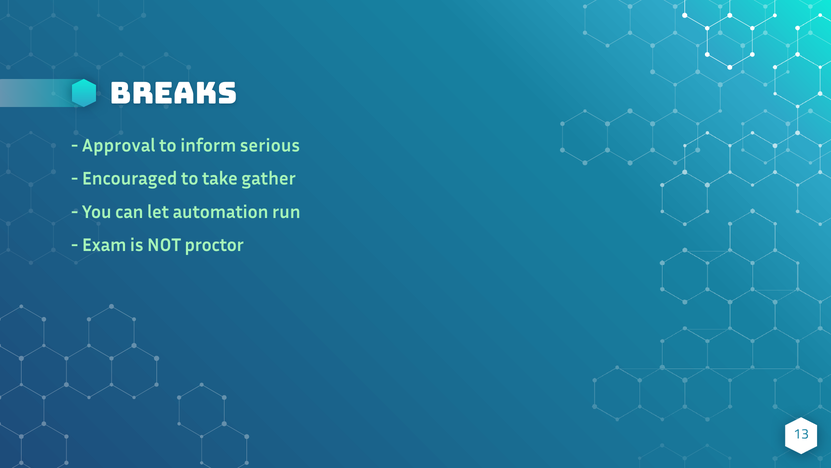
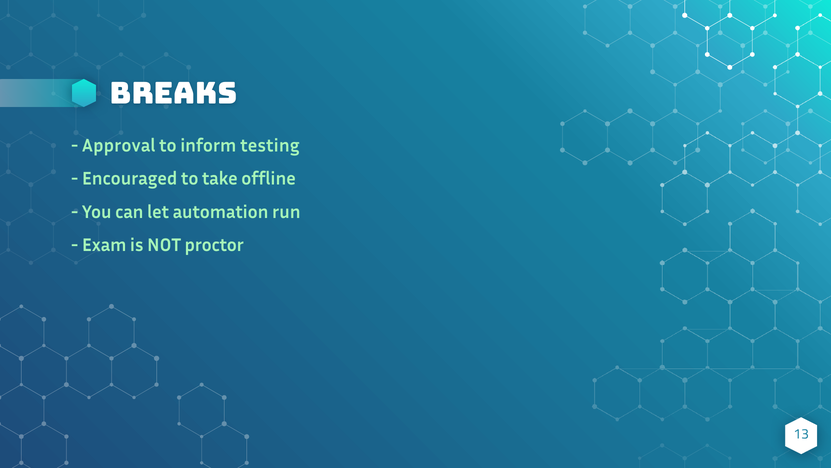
serious: serious -> testing (270, 145)
gather: gather -> offline (269, 179)
